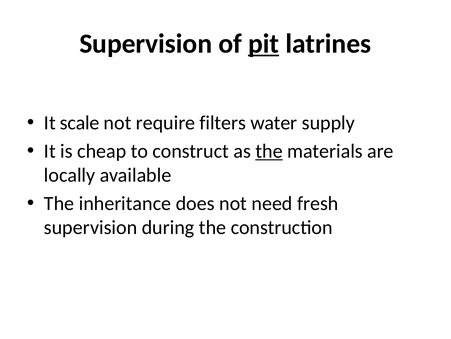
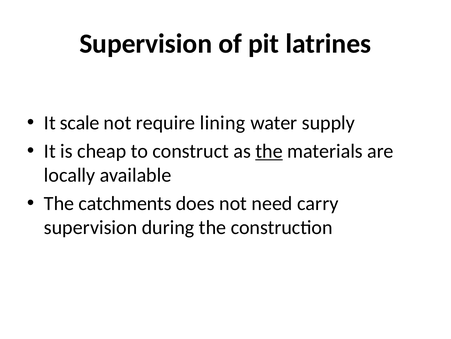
pit underline: present -> none (264, 44)
filters: filters -> lining (223, 123)
inheritance: inheritance -> catchments (125, 203)
fresh: fresh -> carry (318, 203)
